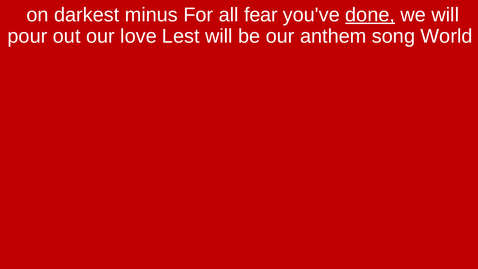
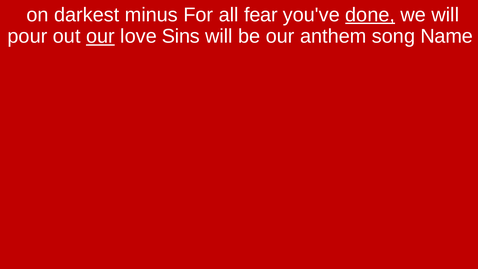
our underline: none -> present (100, 36)
Lest: Lest -> Sins (181, 36)
World: World -> Name (447, 36)
